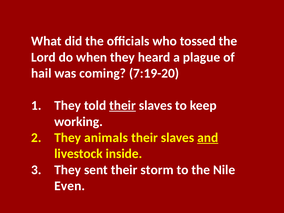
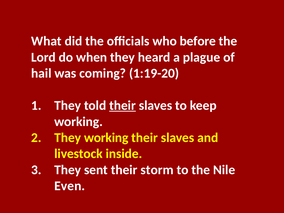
tossed: tossed -> before (198, 41)
7:19-20: 7:19-20 -> 1:19-20 (154, 73)
They animals: animals -> working (106, 138)
and underline: present -> none (208, 138)
